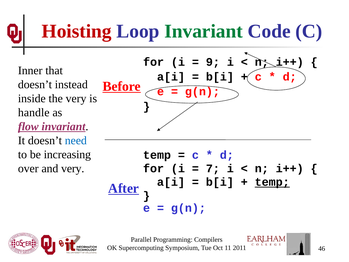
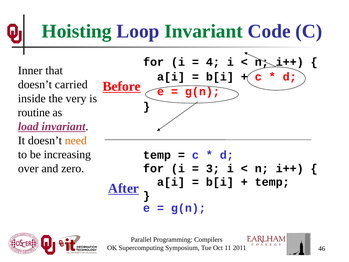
Hoisting colour: red -> green (77, 31)
9: 9 -> 4 (213, 62)
instead: instead -> carried (71, 85)
handle: handle -> routine (34, 112)
flow: flow -> load (28, 126)
need colour: blue -> orange (76, 140)
and very: very -> zero (73, 168)
7: 7 -> 3 (213, 168)
temp underline: present -> none (272, 182)
